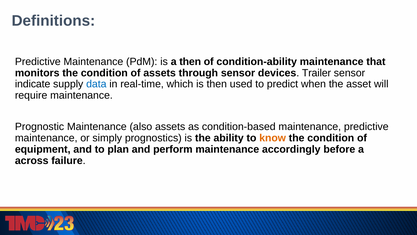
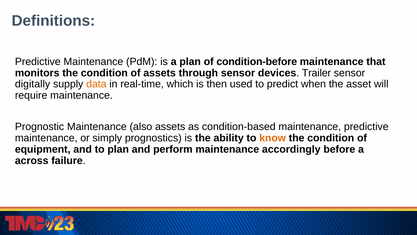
a then: then -> plan (190, 62)
condition-ability: condition-ability -> condition-before (257, 62)
indicate: indicate -> digitally (33, 84)
data colour: blue -> orange (96, 84)
